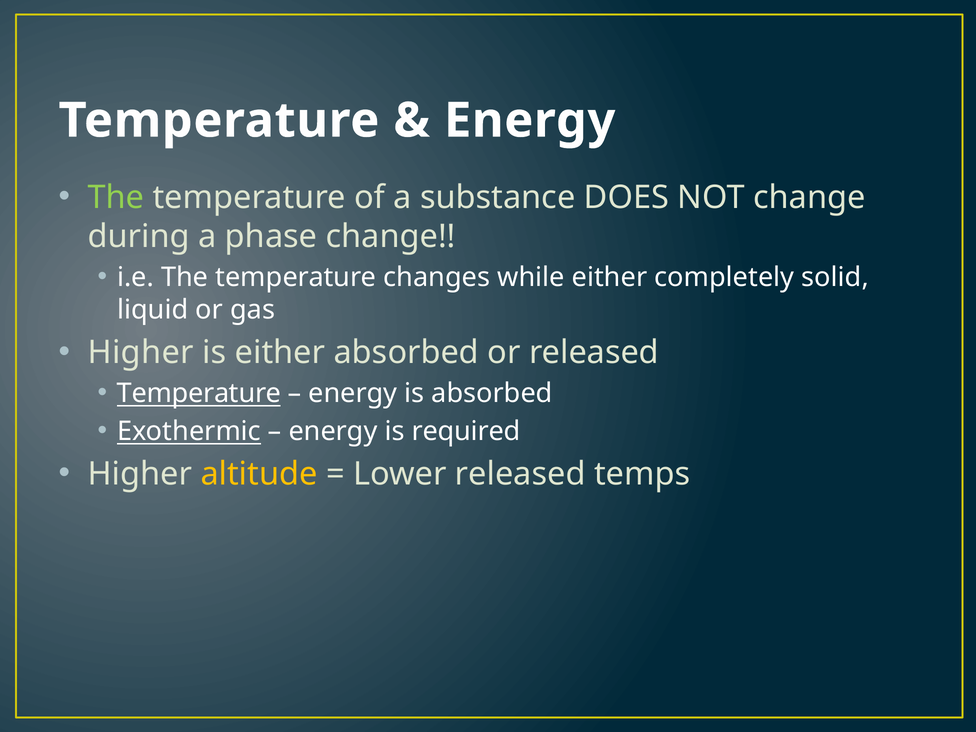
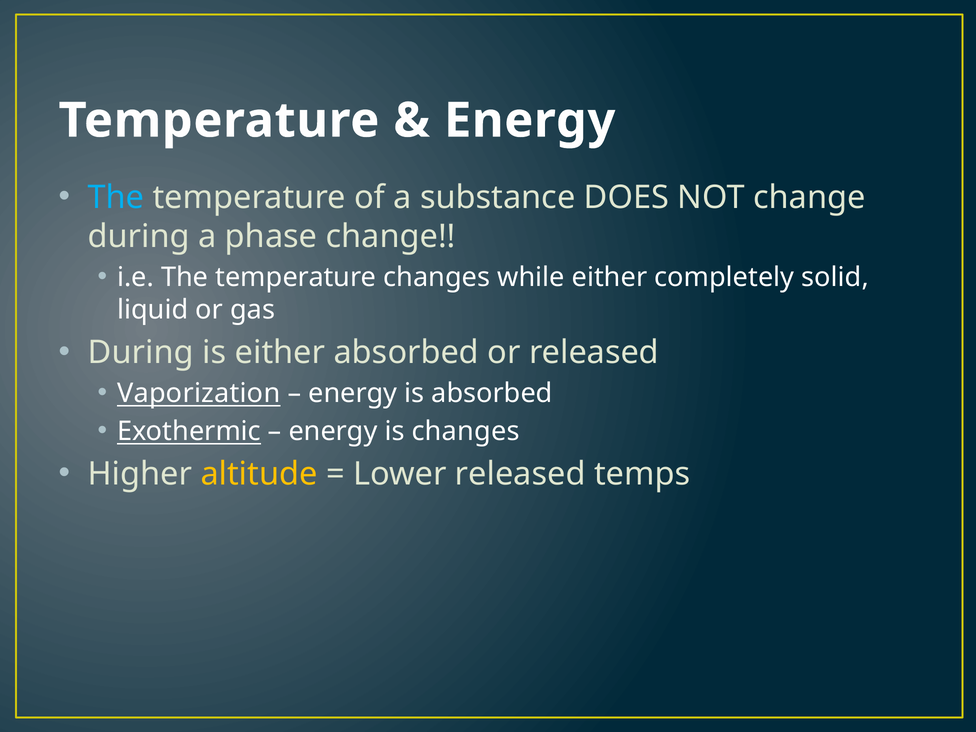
The colour: light green -> light blue (116, 197)
Higher: Higher -> During (141, 353)
Temperature: Temperature -> Vaporization (199, 393)
is required: required -> changes (466, 431)
